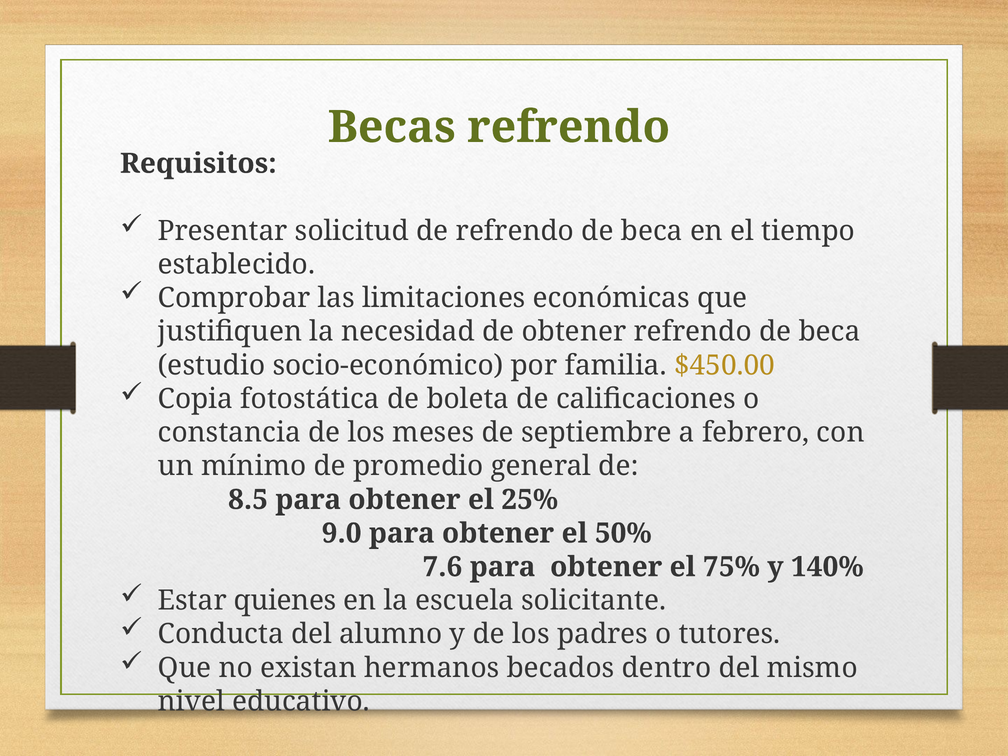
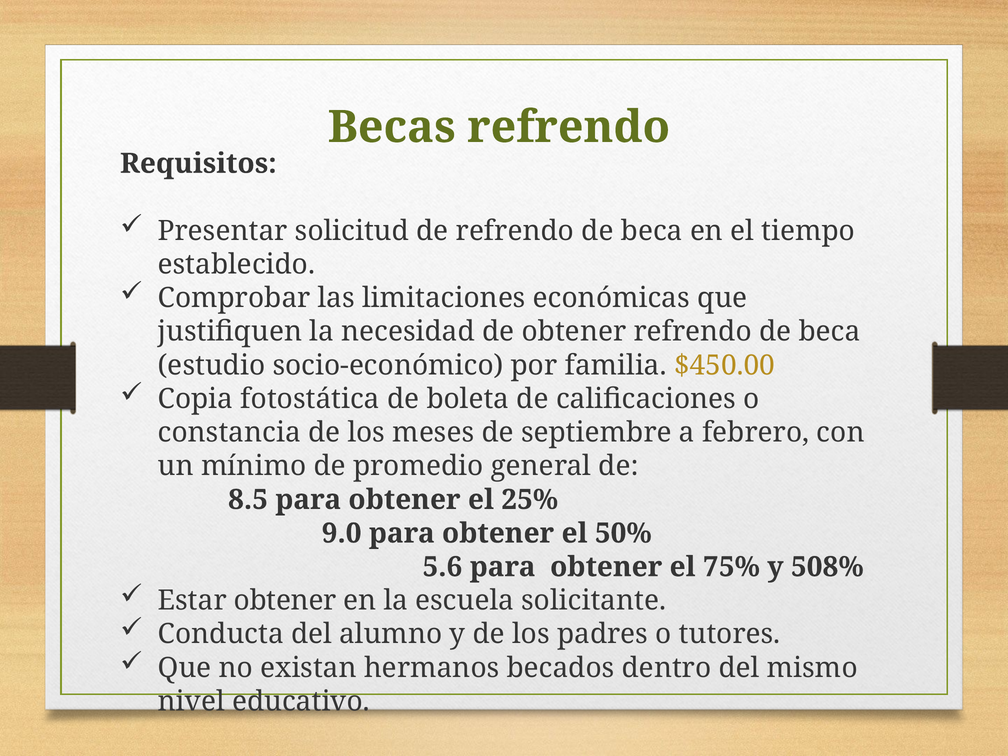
7.6: 7.6 -> 5.6 (442, 567)
140%: 140% -> 508% (827, 567)
Estar quienes: quienes -> obtener (285, 601)
